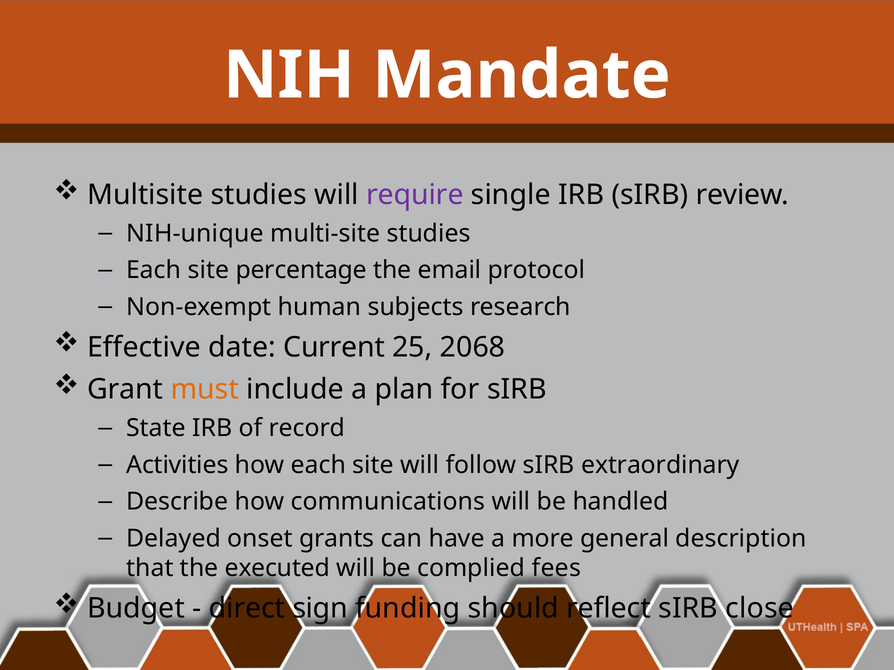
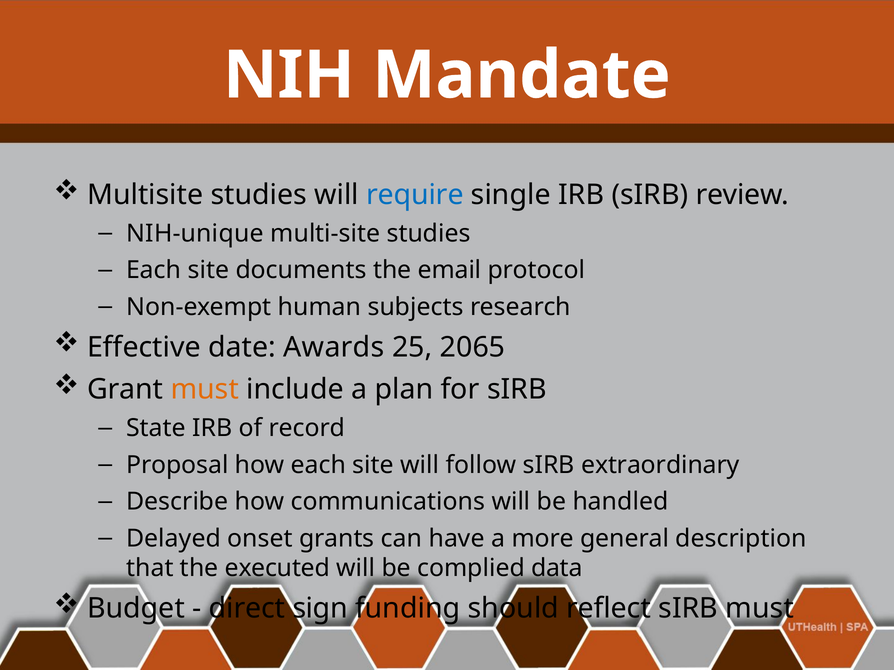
require colour: purple -> blue (415, 195)
percentage: percentage -> documents (301, 270)
Current: Current -> Awards (334, 347)
2068: 2068 -> 2065 (472, 347)
Activities: Activities -> Proposal (177, 465)
fees: fees -> data (557, 569)
sIRB close: close -> must (760, 609)
